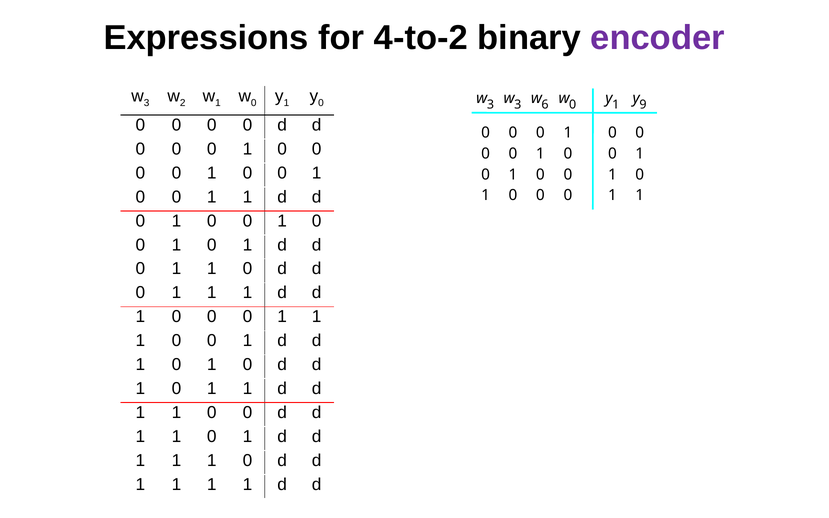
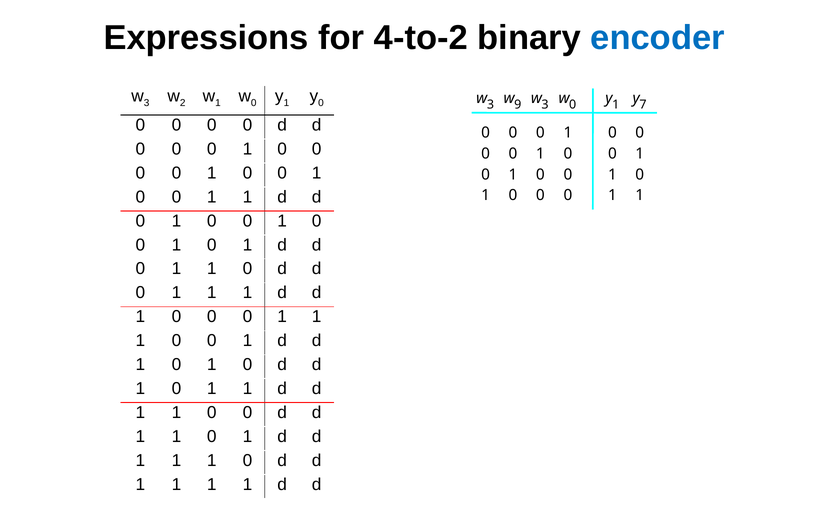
encoder colour: purple -> blue (658, 38)
3: 3 -> 9 (518, 104)
6: 6 -> 3 (545, 104)
9: 9 -> 7 (643, 104)
